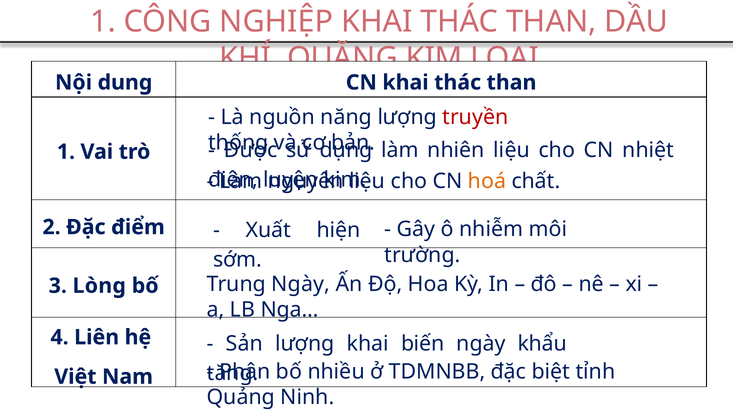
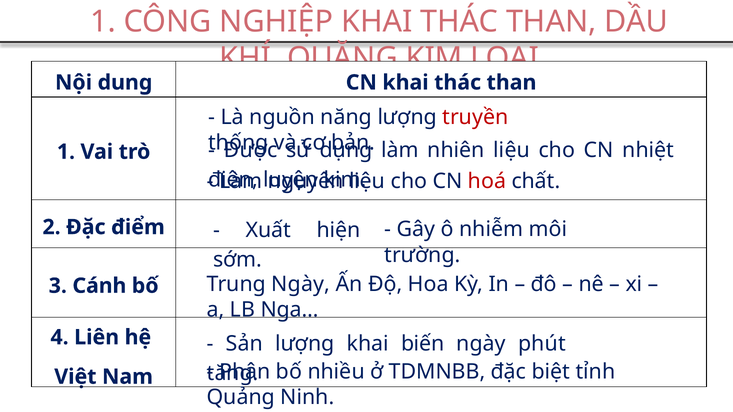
hoá colour: orange -> red (487, 181)
Lòng: Lòng -> Cánh (99, 286)
khẩu: khẩu -> phút (542, 344)
